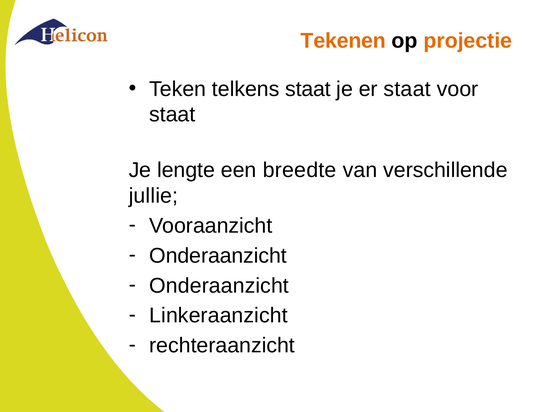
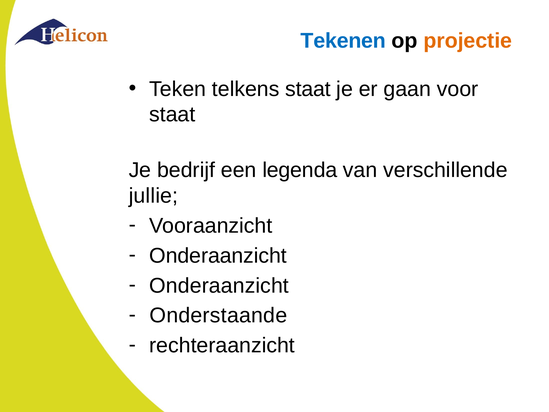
Tekenen colour: orange -> blue (343, 41)
er staat: staat -> gaan (407, 89)
lengte: lengte -> bedrijf (186, 170)
breedte: breedte -> legenda (300, 170)
Linkeraanzicht: Linkeraanzicht -> Onderstaande (218, 315)
